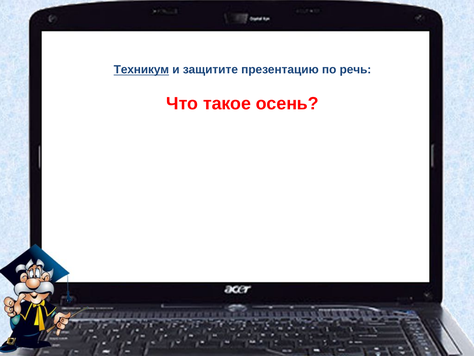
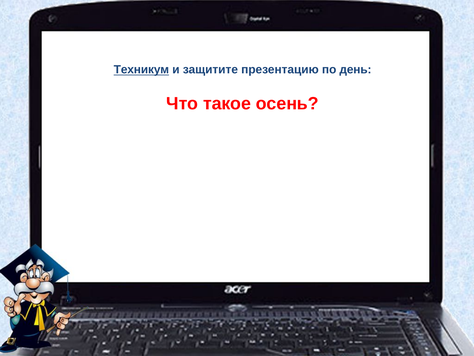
речь: речь -> день (355, 70)
